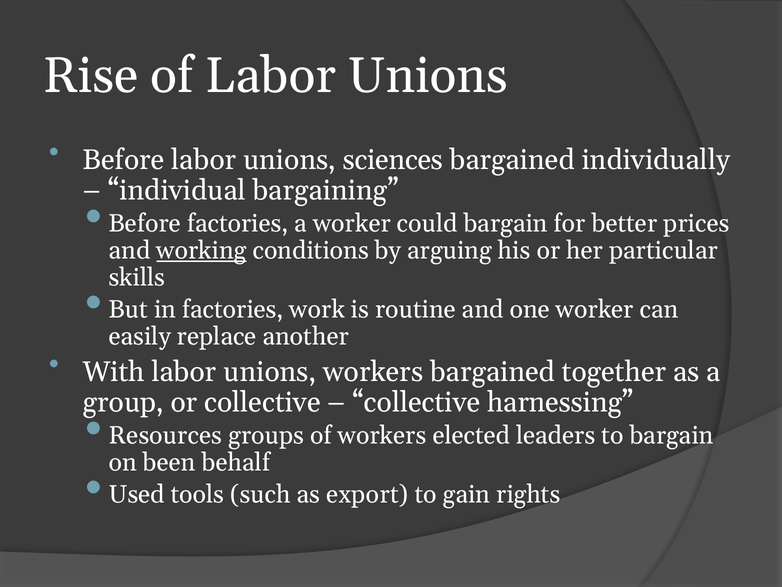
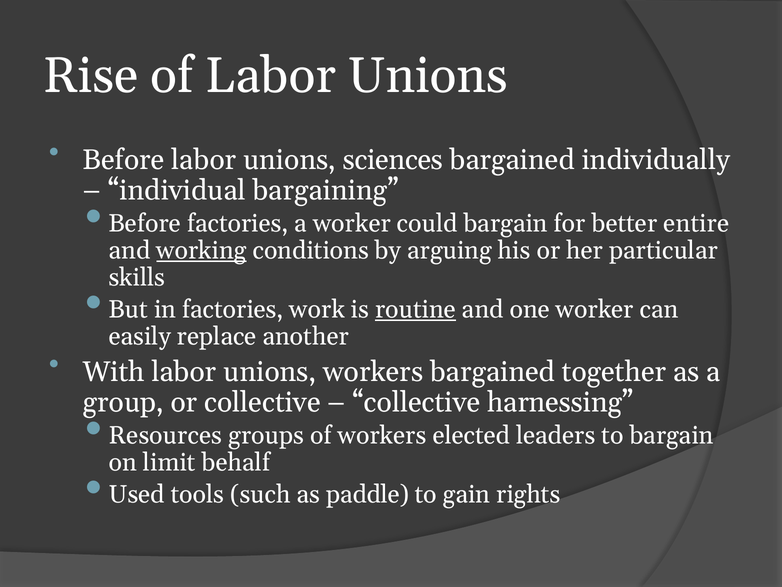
prices: prices -> entire (696, 223)
routine underline: none -> present (415, 309)
been: been -> limit (169, 462)
export: export -> paddle (368, 494)
